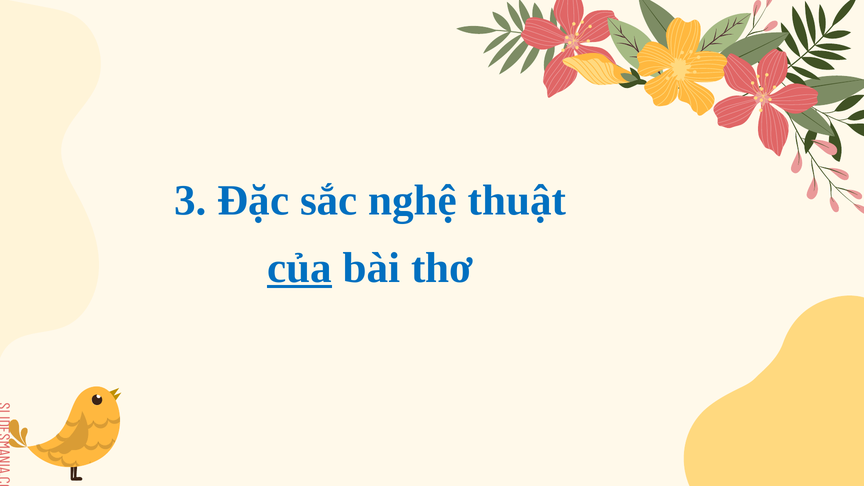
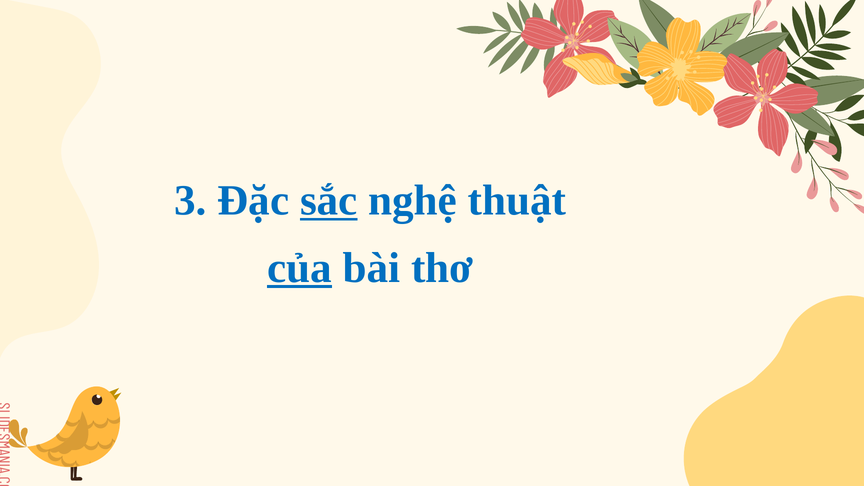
sắc underline: none -> present (329, 201)
